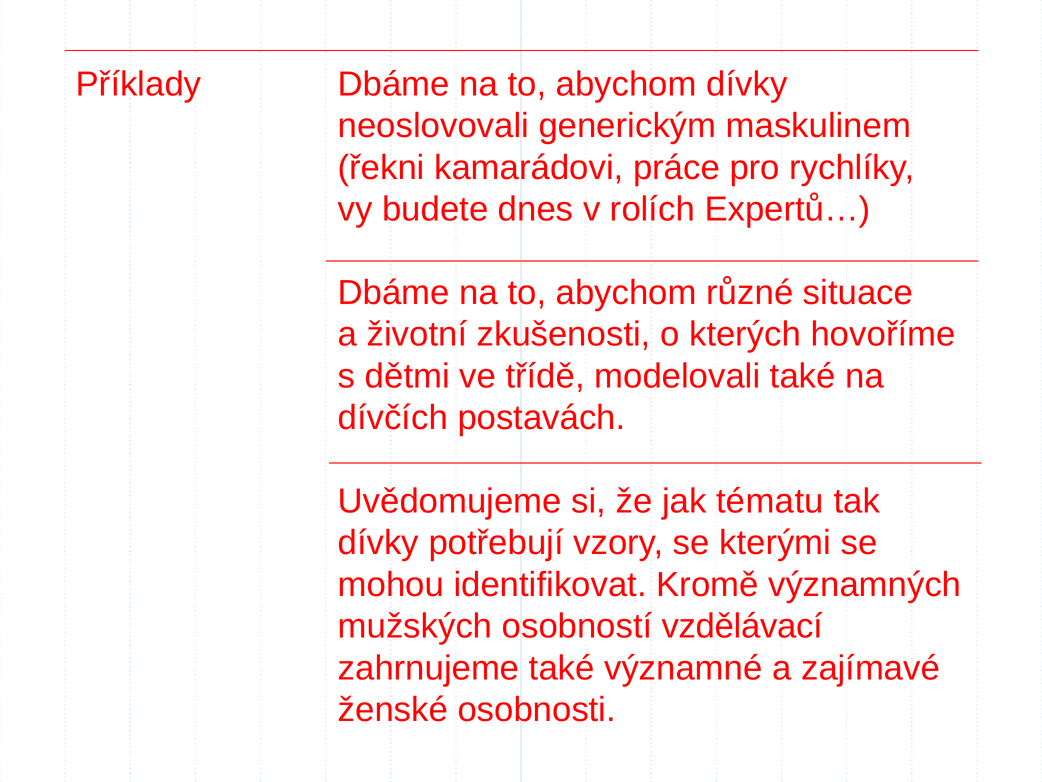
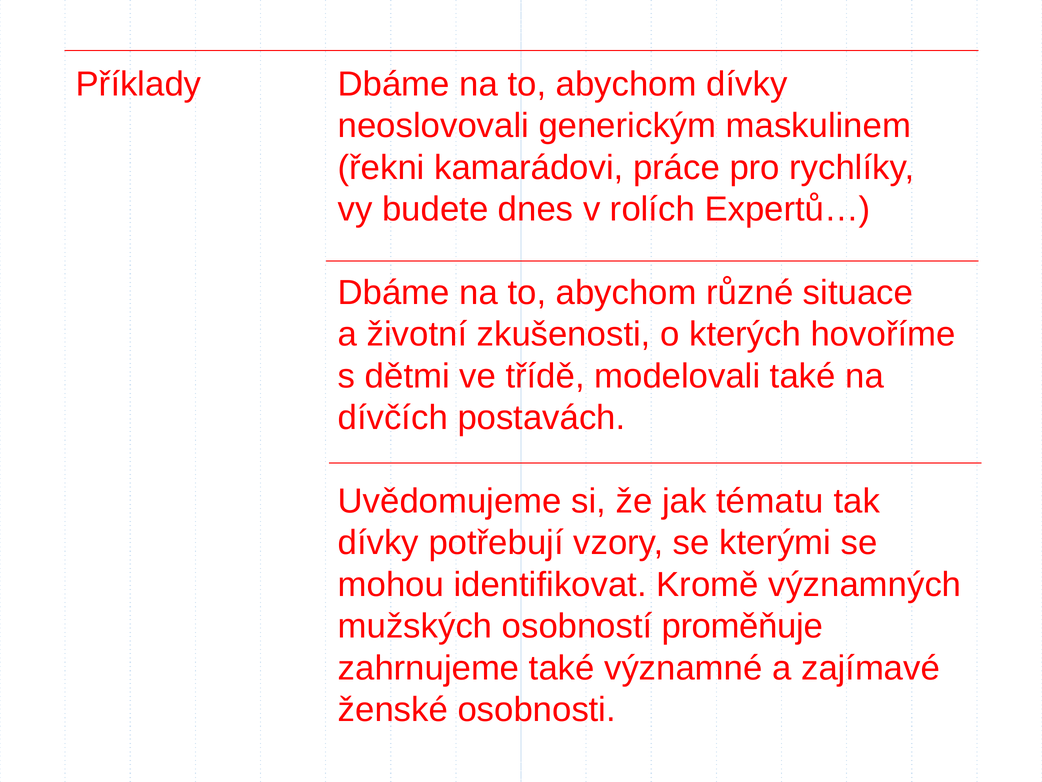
vzdělávací: vzdělávací -> proměňuje (742, 626)
